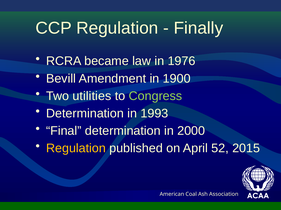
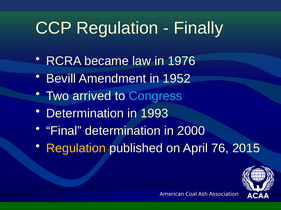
1900: 1900 -> 1952 (177, 79)
utilities: utilities -> arrived (92, 96)
Congress colour: light green -> light blue (155, 96)
52: 52 -> 76 (220, 149)
